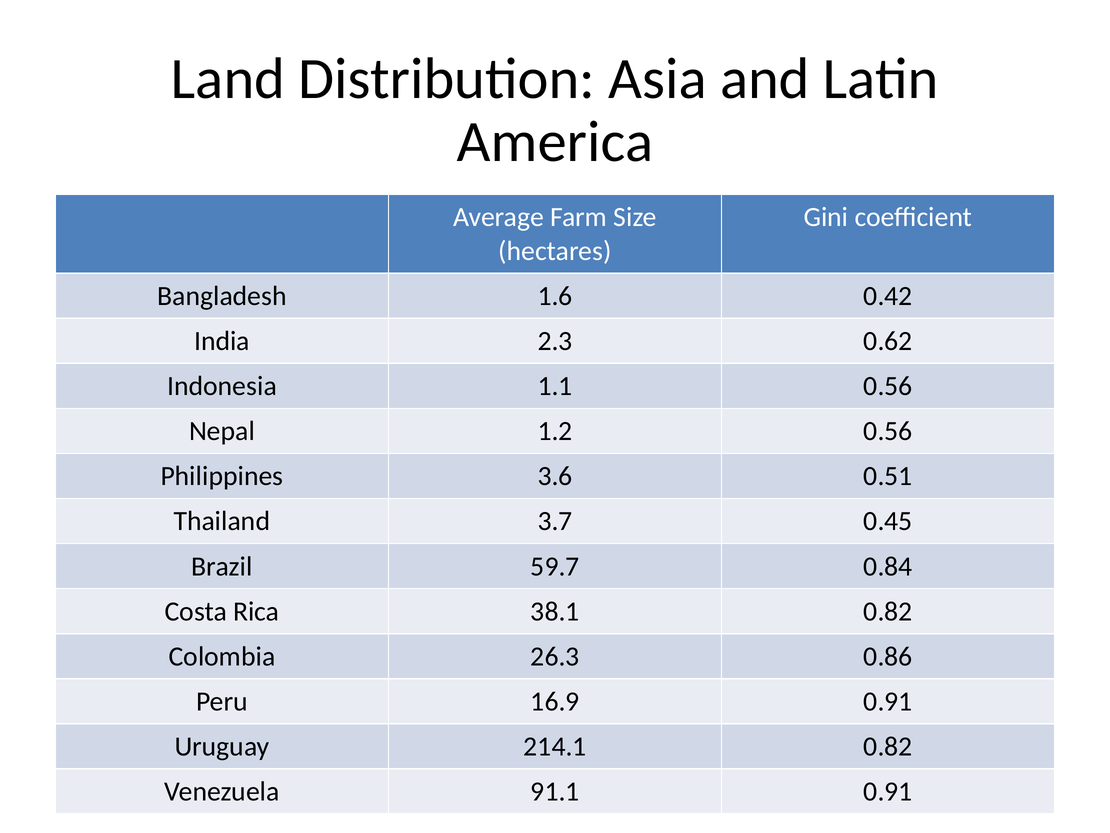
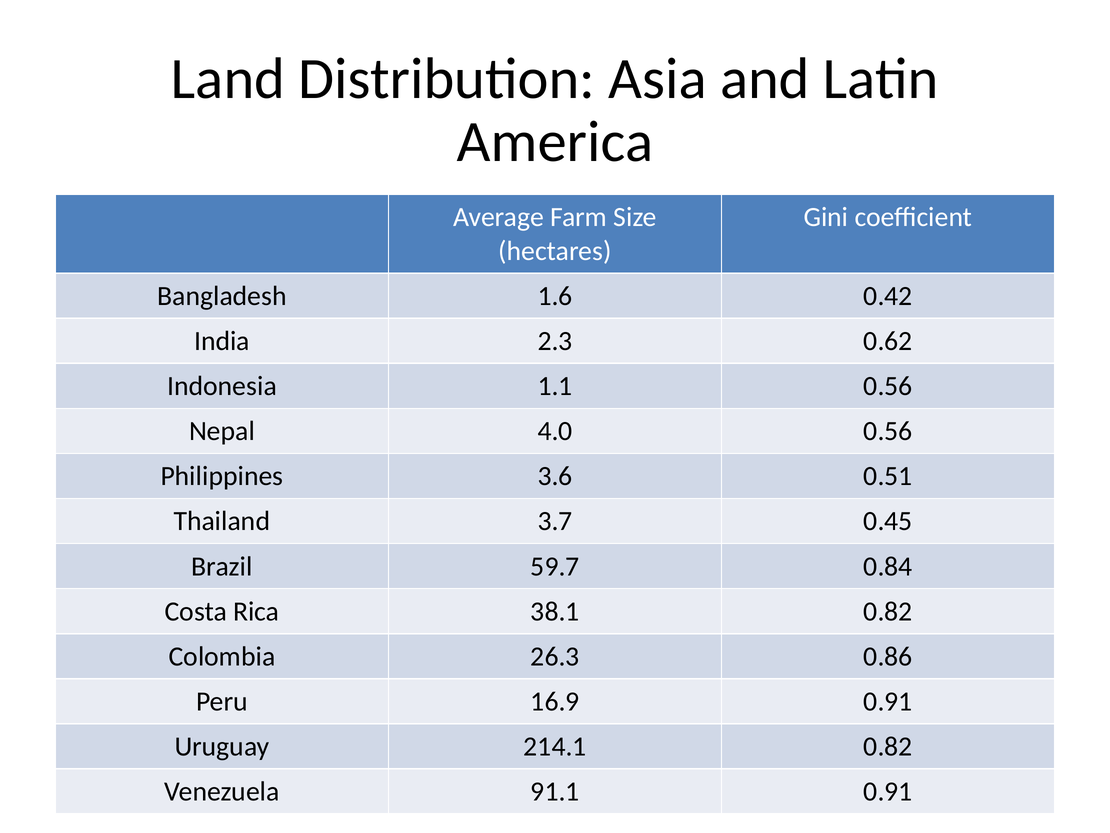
1.2: 1.2 -> 4.0 (555, 431)
